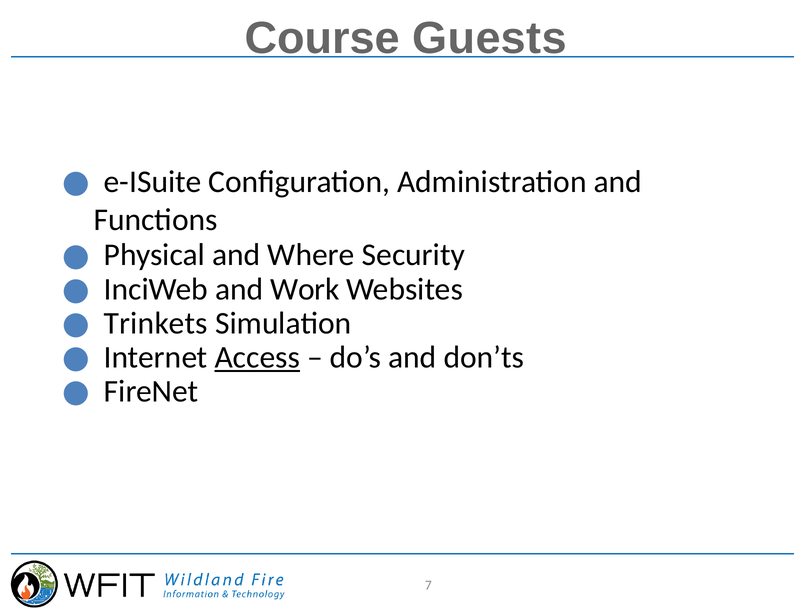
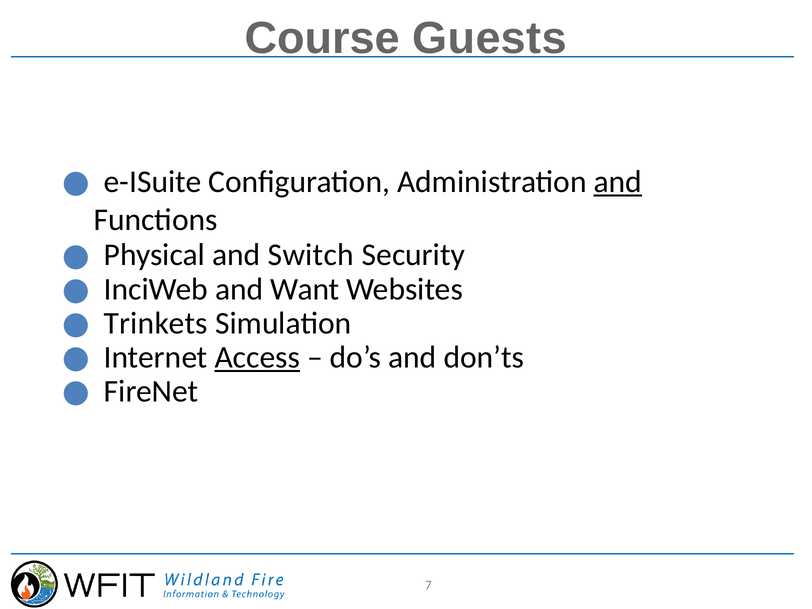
and underline: none -> present (618, 182)
Where: Where -> Switch (311, 255)
Work: Work -> Want (305, 289)
